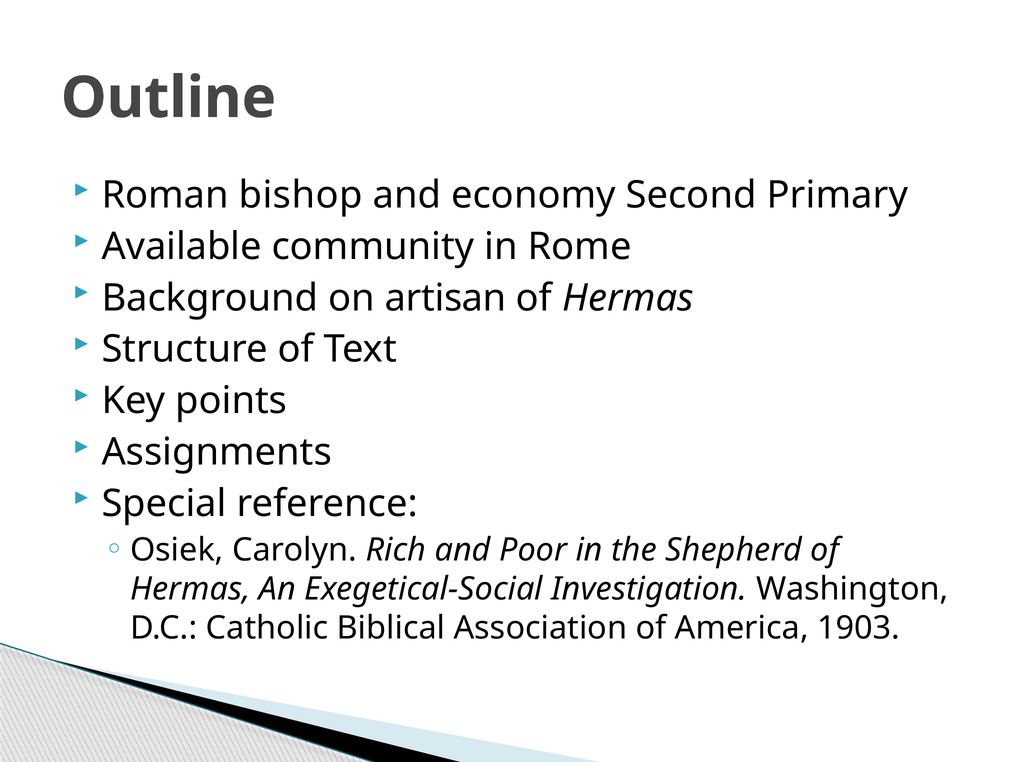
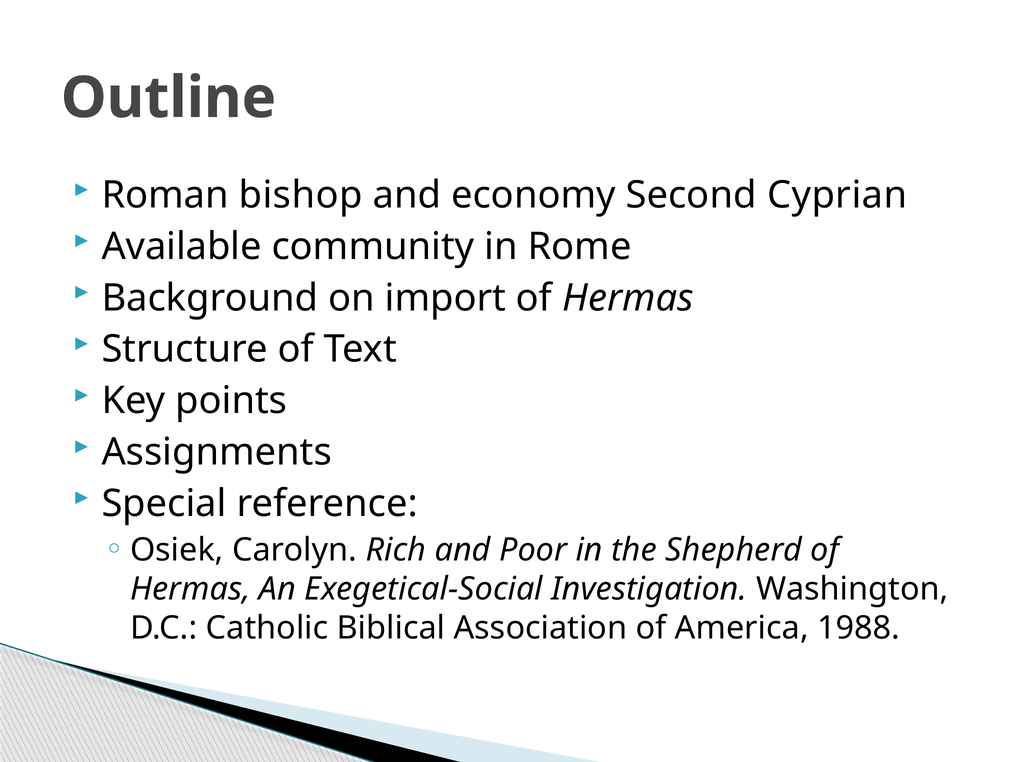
Primary: Primary -> Cyprian (837, 195)
artisan: artisan -> import (445, 298)
1903: 1903 -> 1988 (859, 629)
